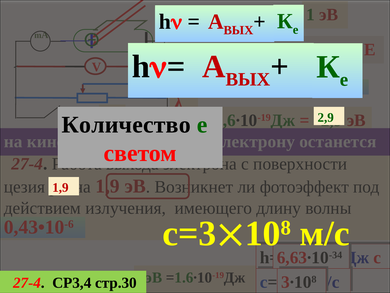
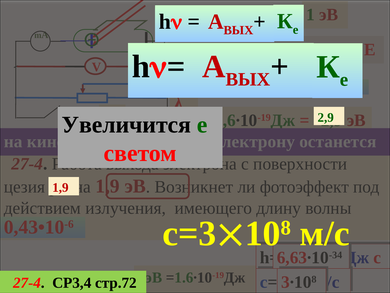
Количество: Количество -> Увеличится (126, 125)
стр.30: стр.30 -> стр.72 (116, 282)
